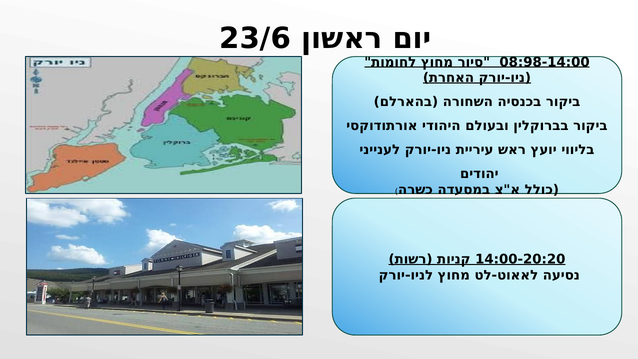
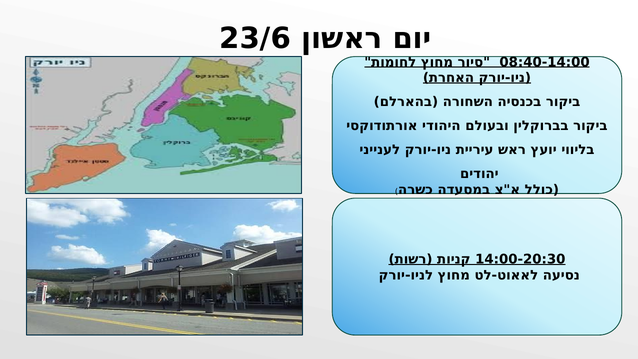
08:98-14:00: 08:98-14:00 -> 08:40-14:00 (545, 62)
14:00-20:20: 14:00-20:20 -> 14:00-20:30 (520, 259)
